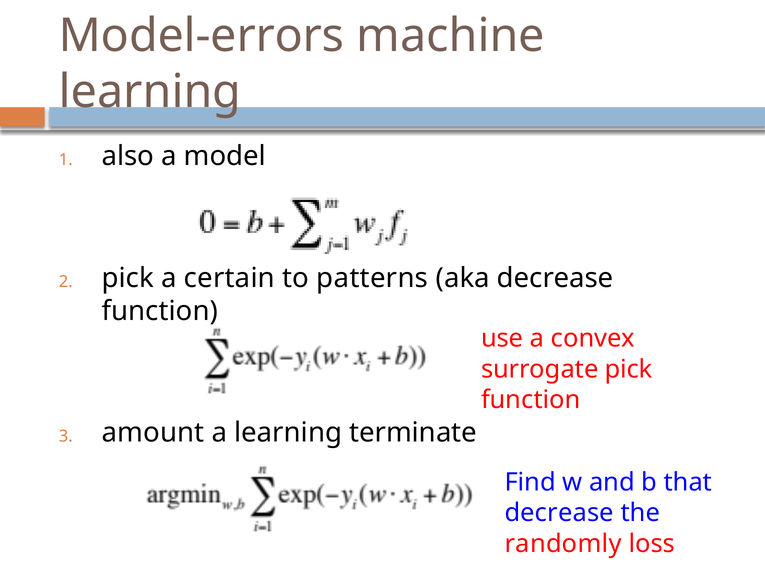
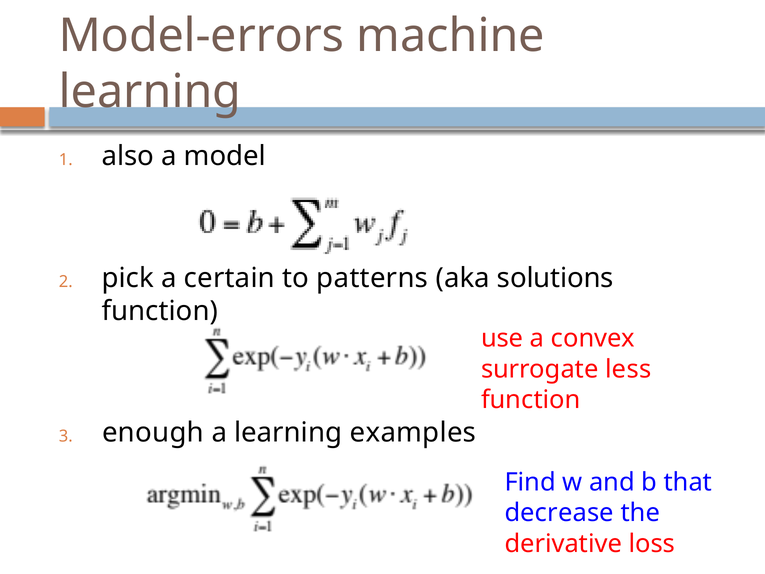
aka decrease: decrease -> solutions (555, 278)
surrogate pick: pick -> less (628, 369)
amount: amount -> enough (153, 433)
terminate: terminate -> examples (413, 433)
randomly: randomly -> derivative (563, 543)
